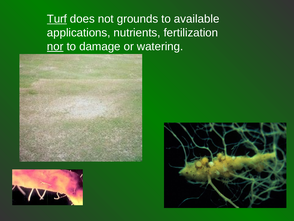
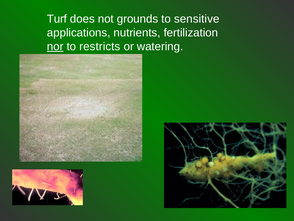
Turf underline: present -> none (57, 19)
available: available -> sensitive (197, 19)
damage: damage -> restricts (100, 46)
